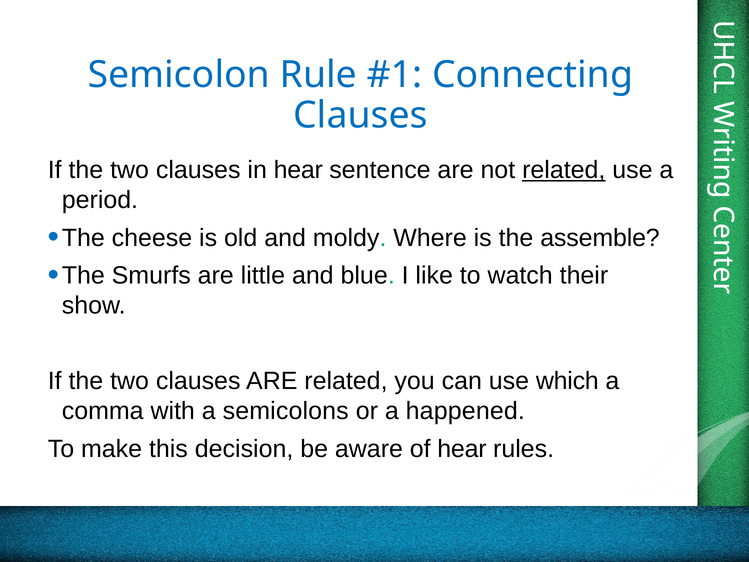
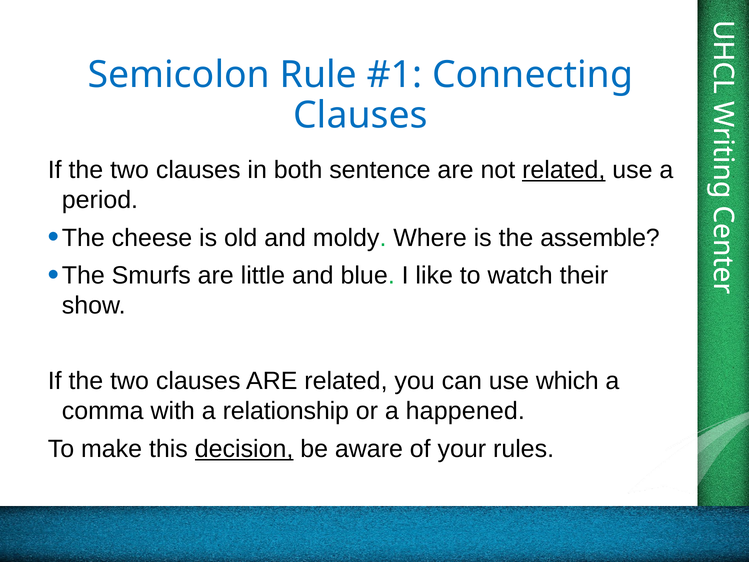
in hear: hear -> both (298, 170)
semicolons: semicolons -> relationship (286, 411)
decision underline: none -> present (244, 449)
of hear: hear -> your (462, 449)
